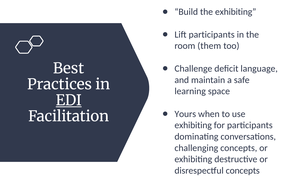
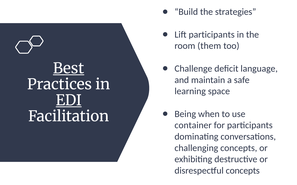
the exhibiting: exhibiting -> strategies (236, 12)
Best underline: none -> present (69, 69)
Yours: Yours -> Being (185, 114)
exhibiting: exhibiting -> container (193, 126)
